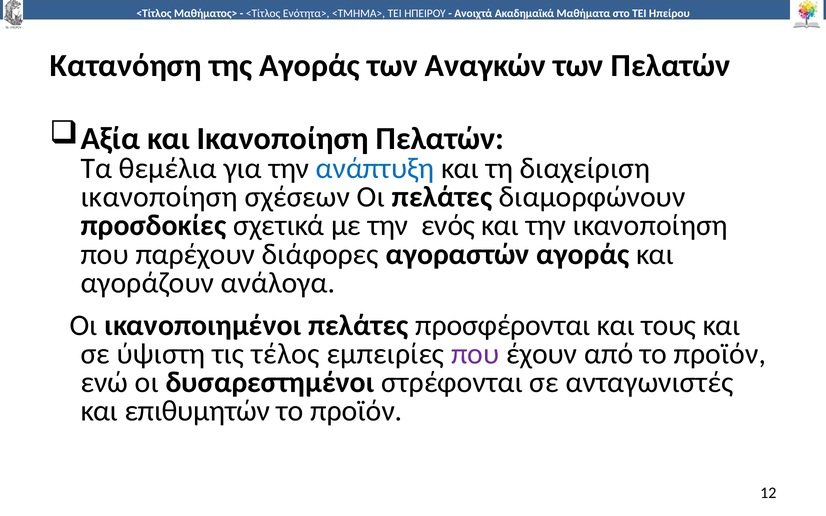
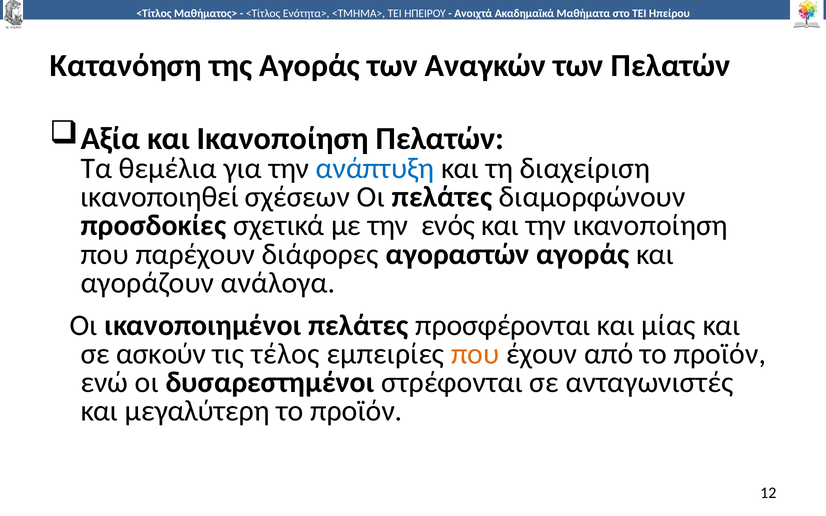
ικανοποίηση: ικανοποίηση -> ικανοποιηθεί (160, 197)
τους: τους -> μίας (669, 325)
ύψιστη: ύψιστη -> ασκούν (161, 354)
που colour: purple -> orange (475, 354)
επιθυμητών: επιθυμητών -> μεγαλύτερη (197, 411)
